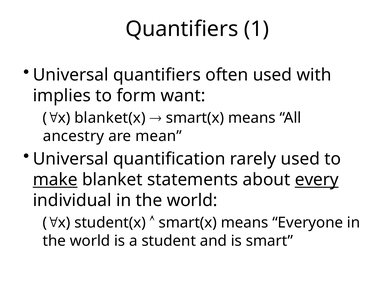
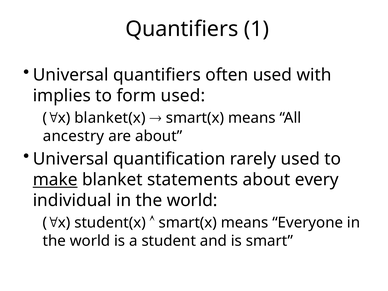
form want: want -> used (183, 96)
are mean: mean -> about (159, 136)
every underline: present -> none (317, 180)
